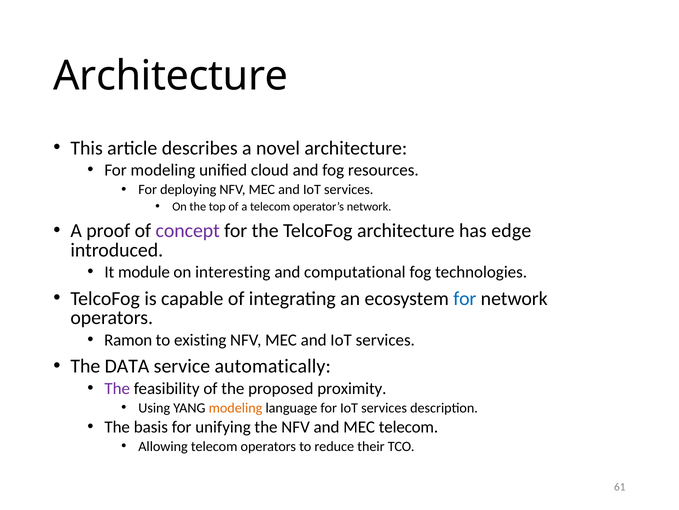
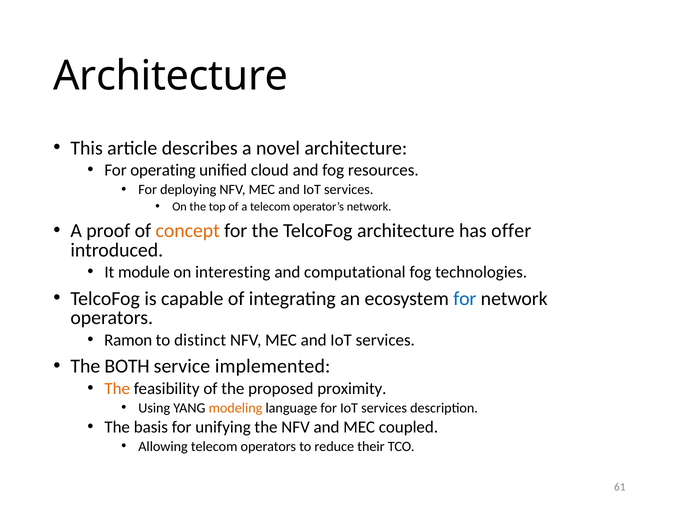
For modeling: modeling -> operating (163, 170)
concept colour: purple -> orange (188, 230)
edge: edge -> offer (511, 230)
existing: existing -> distinct (200, 340)
DATA: DATA -> BOTH (127, 366)
automatically: automatically -> implemented (273, 366)
The colour: purple -> orange (117, 388)
MEC telecom: telecom -> coupled (408, 427)
